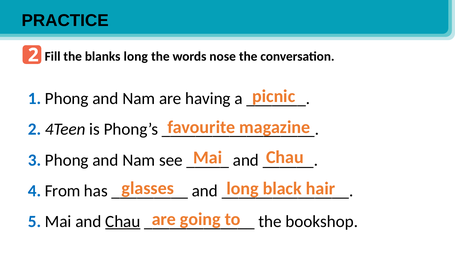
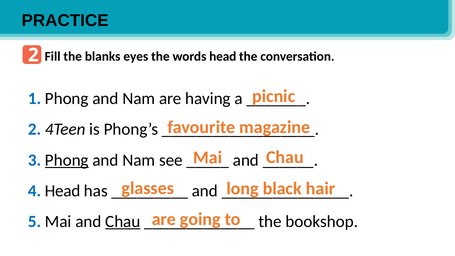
blanks long: long -> eyes (136, 56)
words nose: nose -> head (223, 56)
Phong underline: none -> present (67, 160)
4 From: From -> Head (63, 191)
